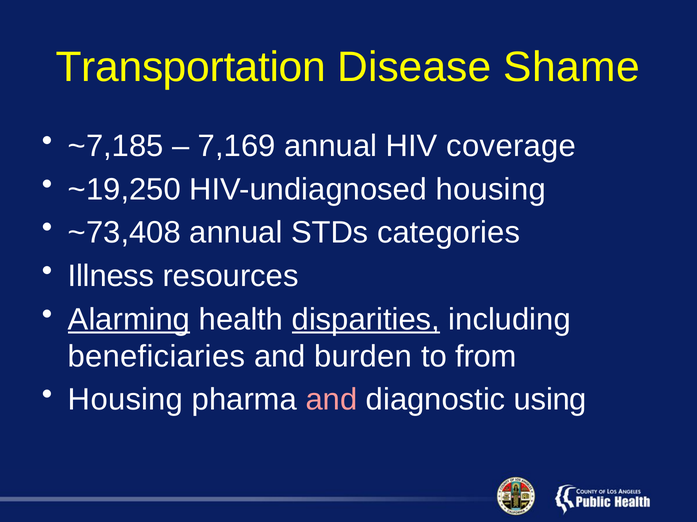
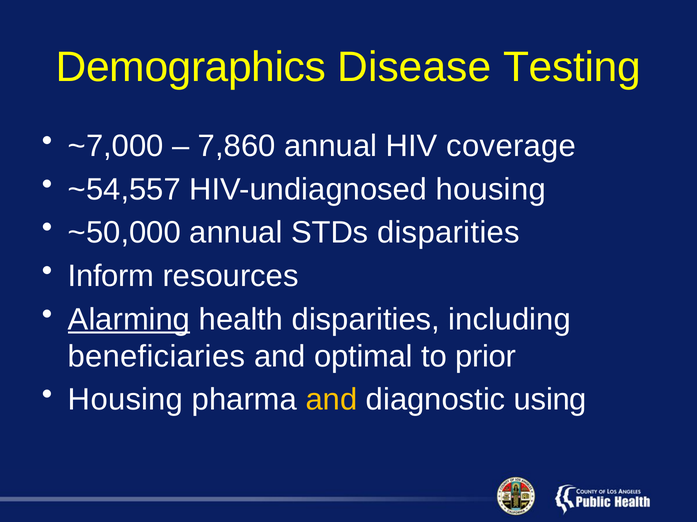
Transportation: Transportation -> Demographics (191, 67)
Shame: Shame -> Testing (572, 67)
~7,185: ~7,185 -> ~7,000 (116, 146)
7,169: 7,169 -> 7,860 (237, 146)
~19,250: ~19,250 -> ~54,557 (124, 190)
~73,408: ~73,408 -> ~50,000 (124, 233)
STDs categories: categories -> disparities (448, 233)
Illness: Illness -> Inform (111, 276)
disparities underline: present -> none (366, 320)
burden: burden -> optimal (364, 357)
from: from -> prior (486, 357)
and colour: pink -> yellow (331, 400)
